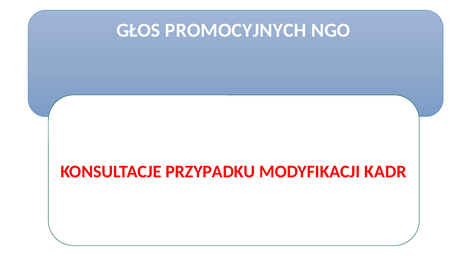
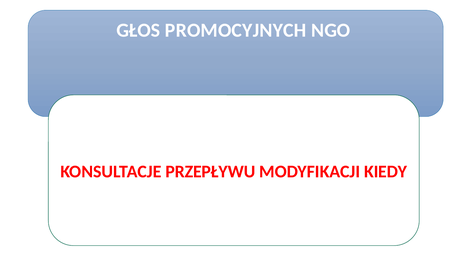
PRZYPADKU: PRZYPADKU -> PRZEPŁYWU (210, 172)
KADR: KADR -> KIEDY (386, 172)
